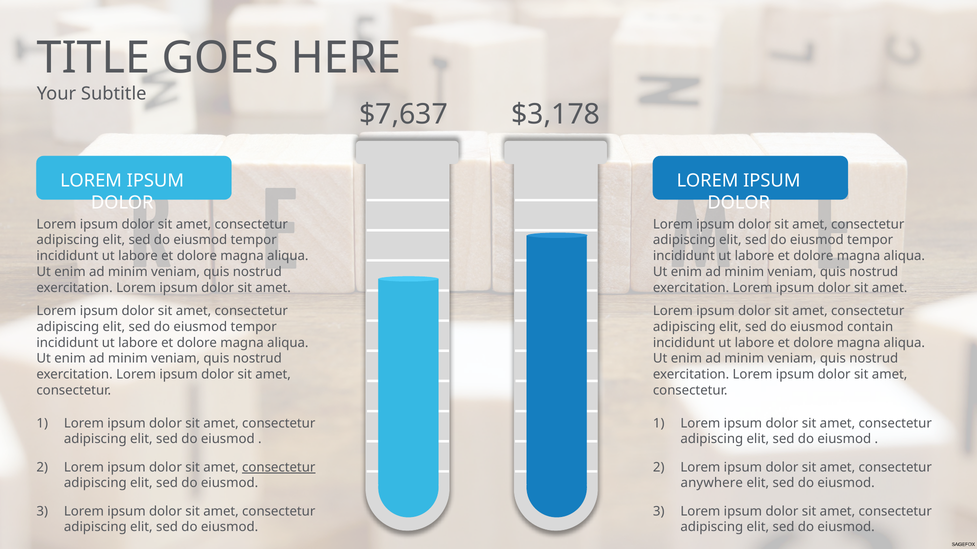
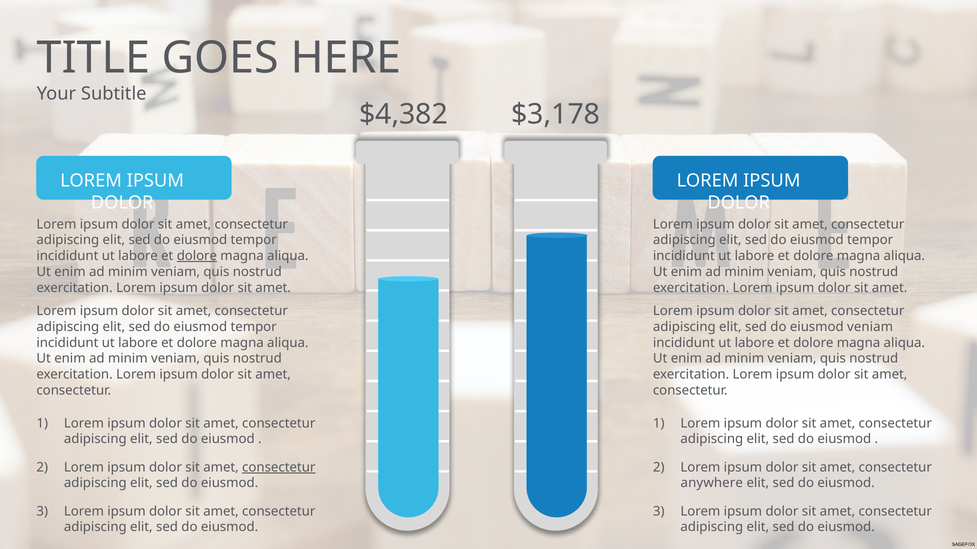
$7,637: $7,637 -> $4,382 (404, 115)
dolore underline: none -> present (197, 256)
eiusmod contain: contain -> veniam (870, 327)
